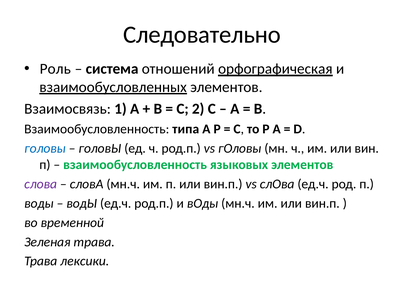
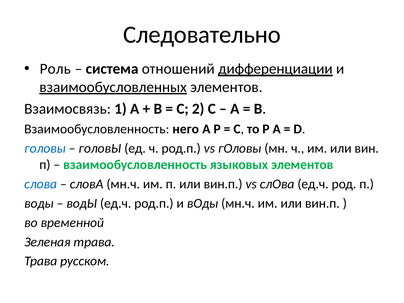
орфографическая: орфографическая -> дифференциации (275, 69)
типа: типа -> него (186, 129)
слова colour: purple -> blue (41, 184)
лексики: лексики -> русском (85, 261)
